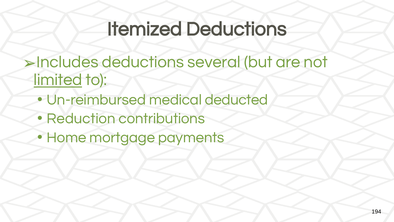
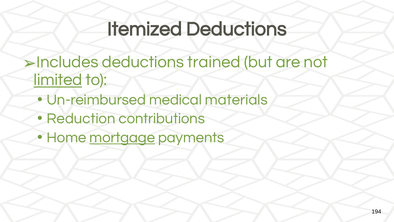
several: several -> trained (214, 62)
deducted: deducted -> materials (236, 99)
mortgage underline: none -> present (122, 137)
